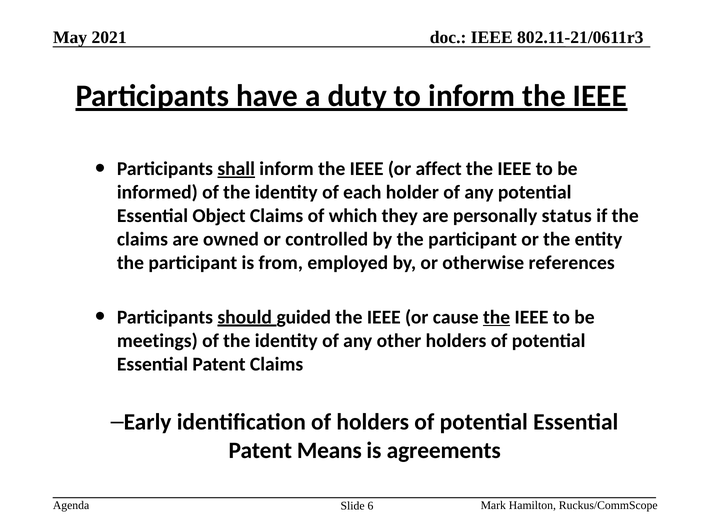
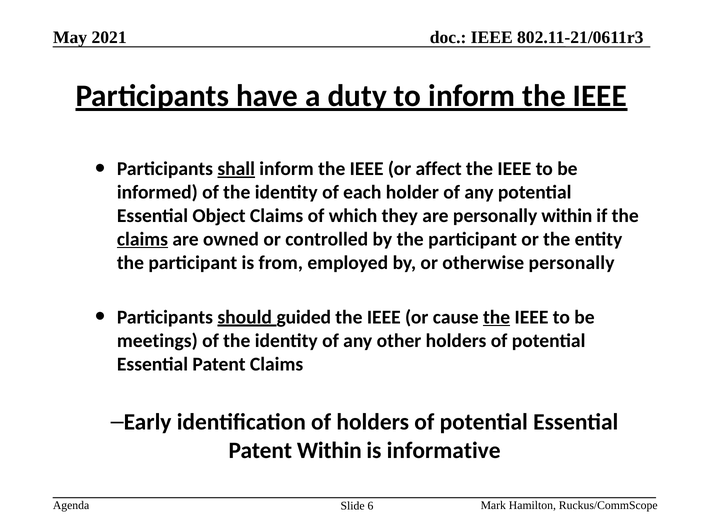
personally status: status -> within (567, 216)
claims underline: none -> present (142, 239)
otherwise references: references -> personally (572, 263)
Patent Means: Means -> Within (329, 450)
agreements: agreements -> informative (444, 450)
